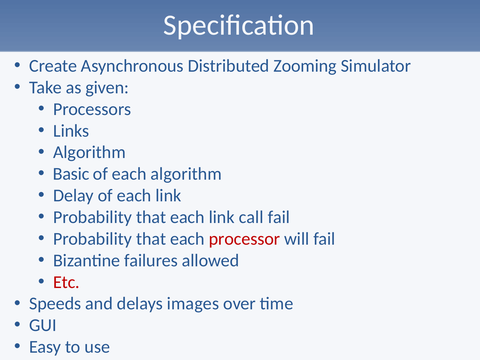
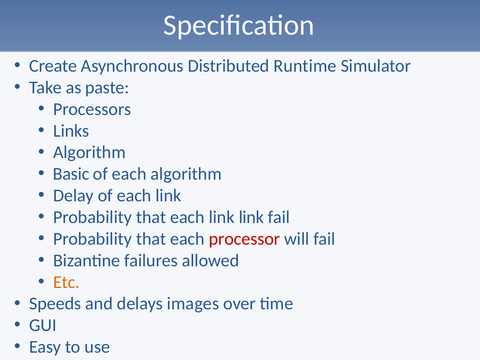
Zooming: Zooming -> Runtime (305, 66)
given: given -> paste (107, 88)
link call: call -> link (251, 217)
Etc colour: red -> orange (66, 282)
